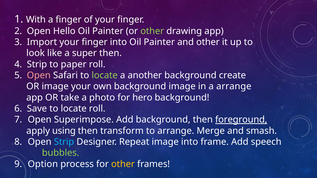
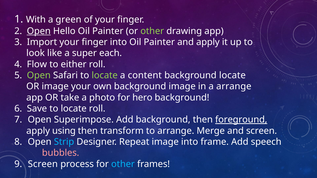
a finger: finger -> green (69, 20)
Open underline: none -> present (39, 31)
and other: other -> apply (208, 42)
super then: then -> each (111, 53)
4 Strip: Strip -> Flow (37, 64)
paper: paper -> either (74, 64)
Open colour: pink -> light green (39, 75)
another: another -> content (145, 75)
background create: create -> locate (232, 75)
and smash: smash -> screen (262, 131)
bubbles colour: light green -> pink (61, 153)
Option: Option -> Screen (43, 164)
other colour: yellow -> light blue (123, 164)
